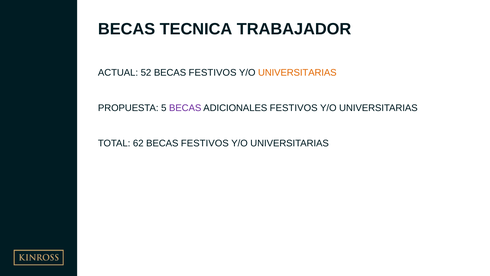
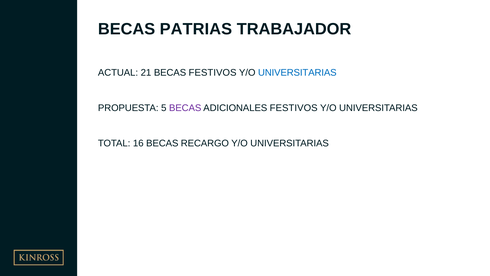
TECNICA: TECNICA -> PATRIAS (196, 29)
52: 52 -> 21 (146, 73)
UNIVERSITARIAS colour: orange -> blue (297, 73)
62: 62 -> 16 (138, 143)
FESTIVOS: FESTIVOS -> RECARGO (205, 143)
